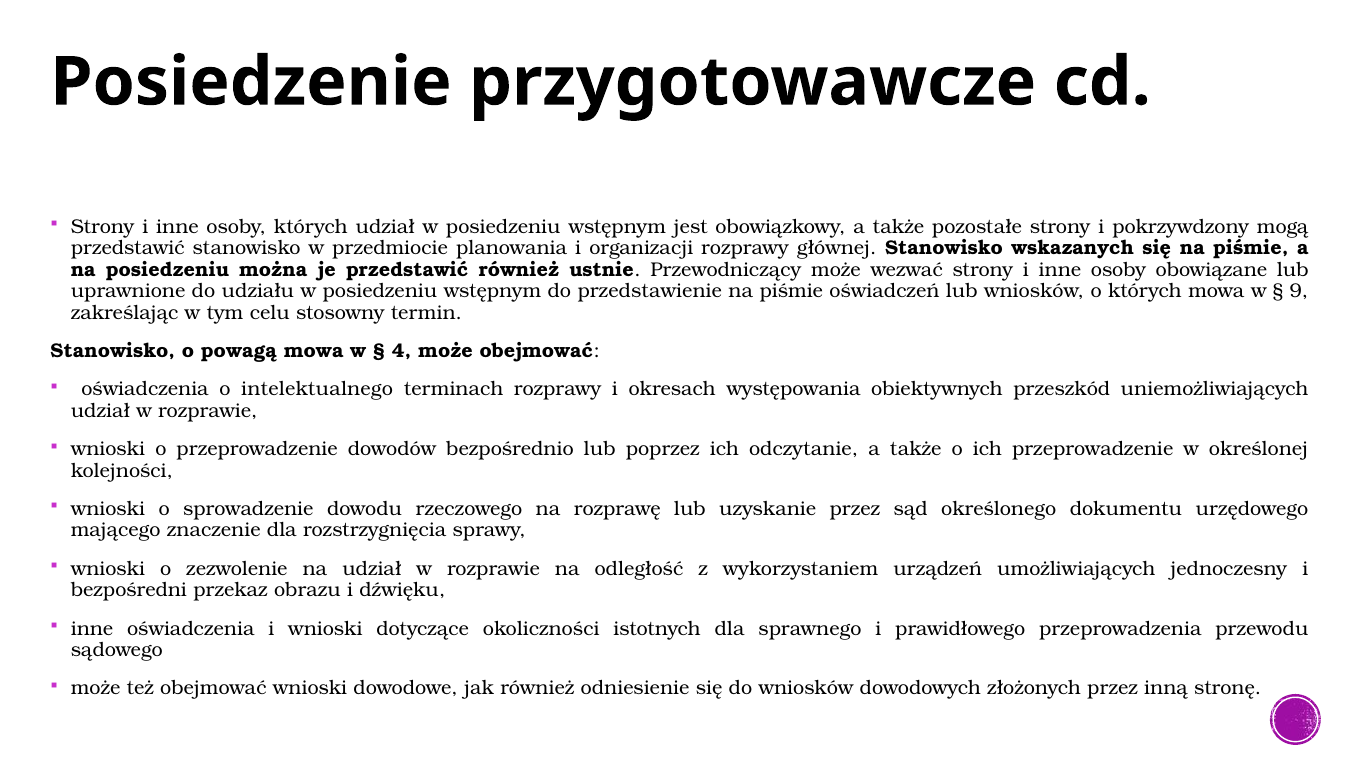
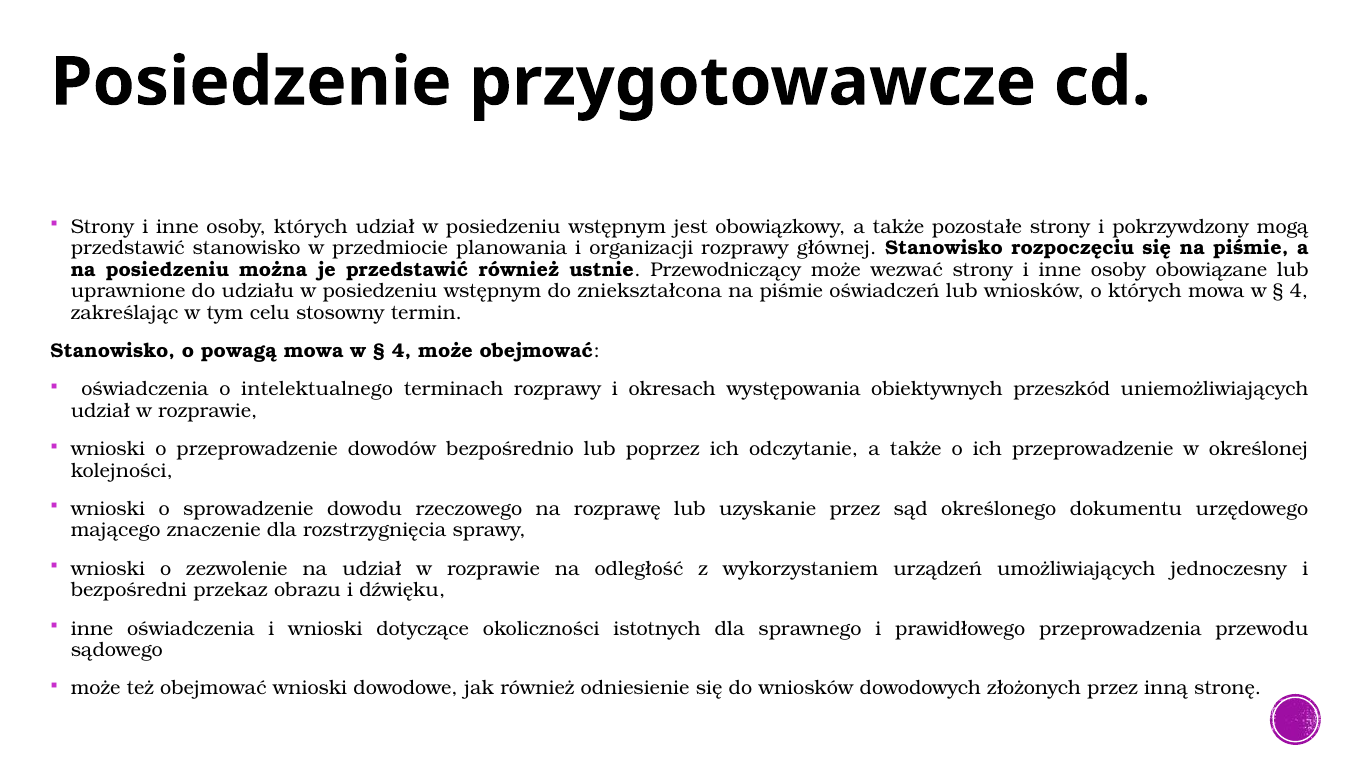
wskazanych: wskazanych -> rozpoczęciu (1073, 248)
przedstawienie: przedstawienie -> zniekształcona (650, 291)
9: 9 -> 4 (1299, 291)
